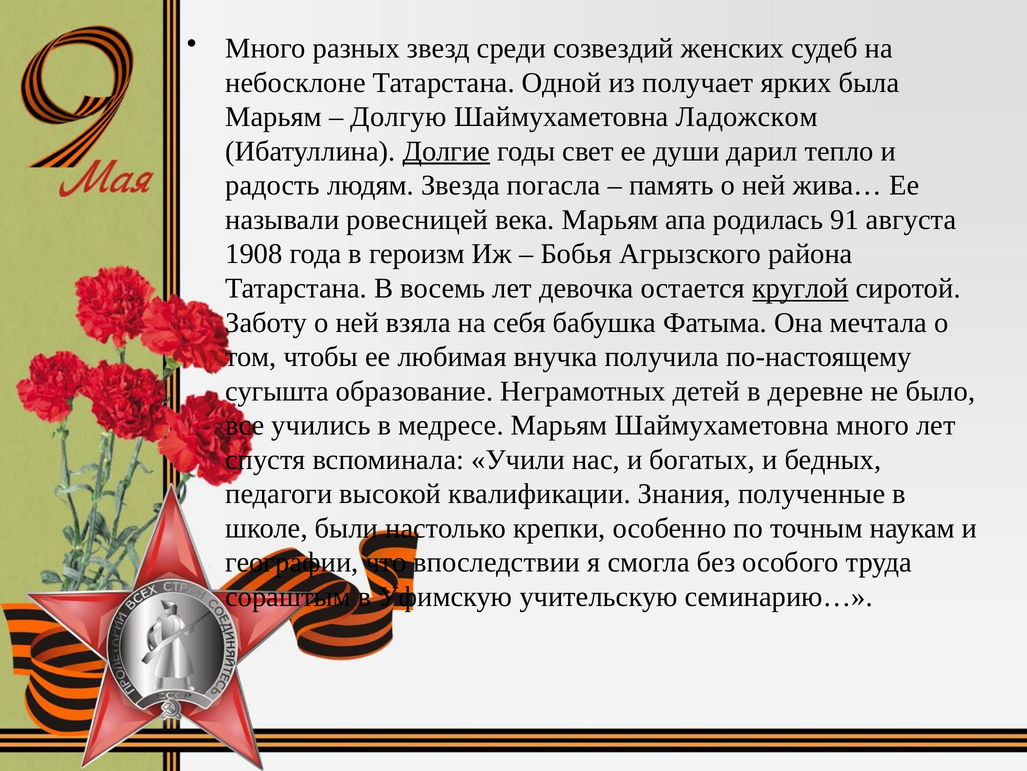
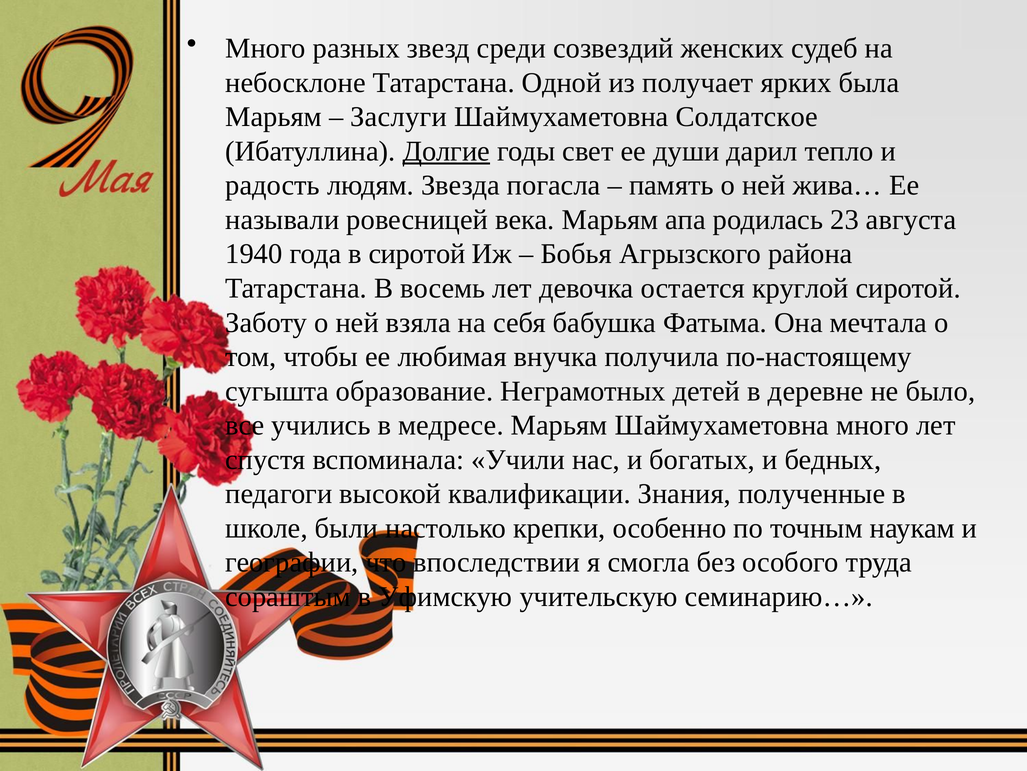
Долгую: Долгую -> Заслуги (399, 117)
Ладожском: Ладожском -> Солдатское (747, 117)
91: 91 -> 23 (845, 220)
1908: 1908 -> 1940 (254, 254)
в героизм: героизм -> сиротой (417, 254)
круглой underline: present -> none (801, 288)
